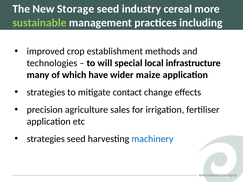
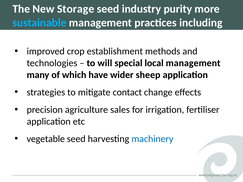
cereal: cereal -> purity (178, 9)
sustainable colour: light green -> light blue (39, 23)
local infrastructure: infrastructure -> management (193, 63)
maize: maize -> sheep (148, 75)
strategies: strategies -> vegetable (46, 139)
